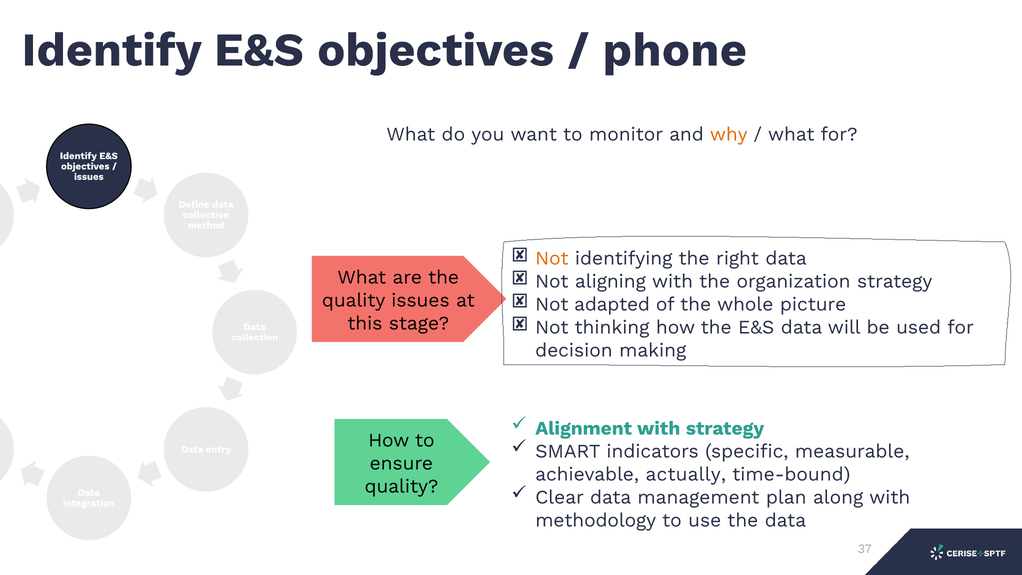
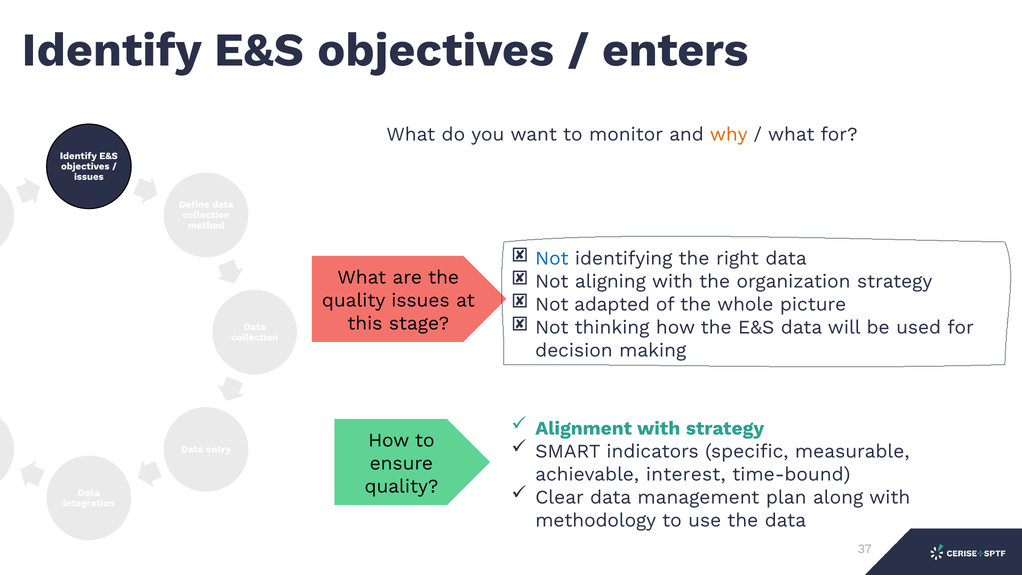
phone: phone -> enters (675, 50)
Not colour: orange -> blue (552, 259)
actually: actually -> interest (686, 474)
